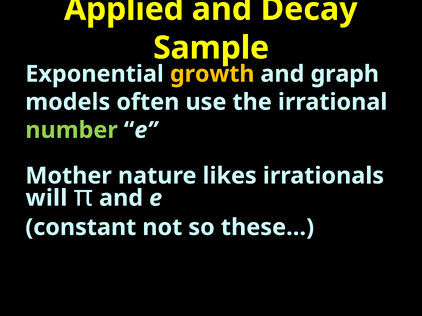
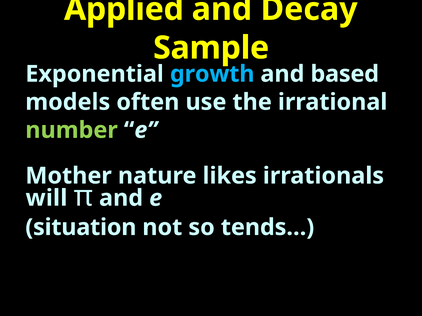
growth colour: yellow -> light blue (212, 74)
graph: graph -> based (345, 74)
constant: constant -> situation (81, 228)
these…: these… -> tends… (268, 228)
